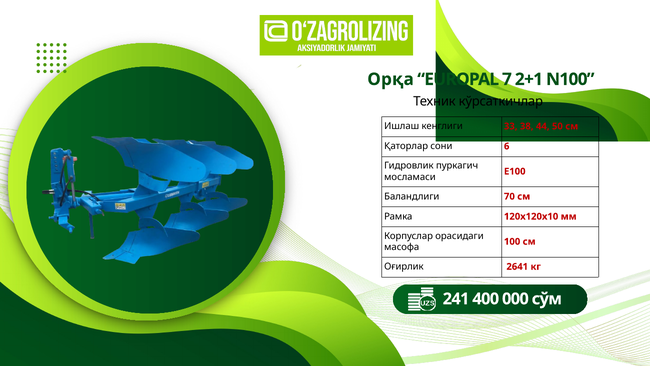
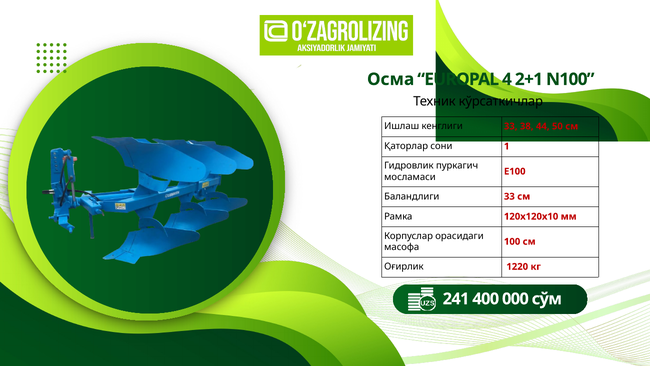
Орқа: Орқа -> Осма (391, 79)
7: 7 -> 4 (507, 79)
6: 6 -> 1 (507, 146)
Баландлиги 70: 70 -> 33 (509, 196)
2641: 2641 -> 1220 (517, 266)
